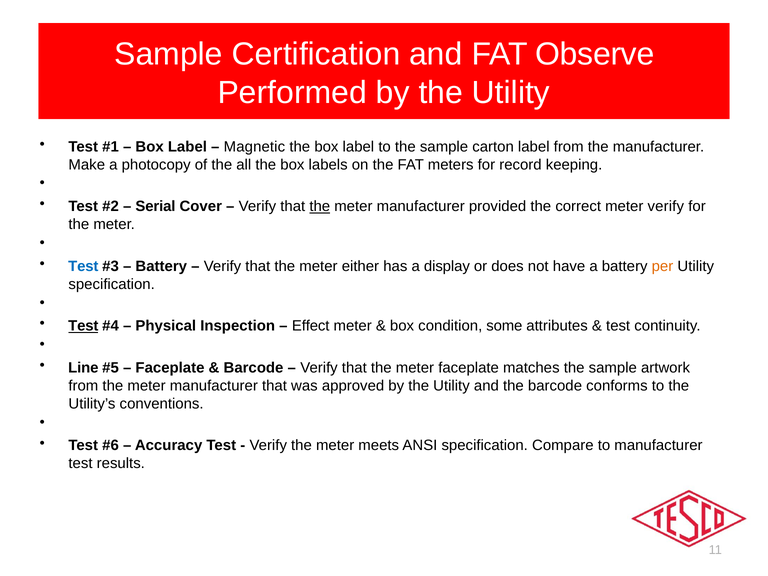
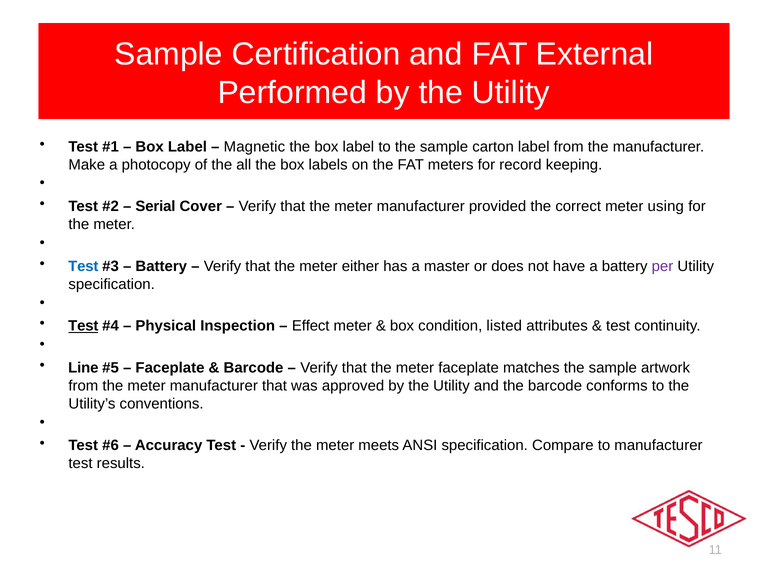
Observe: Observe -> External (595, 54)
the underline: present -> none (320, 206)
meter verify: verify -> using (666, 206)
display: display -> master (447, 266)
per colour: orange -> purple (662, 266)
some: some -> listed (504, 326)
